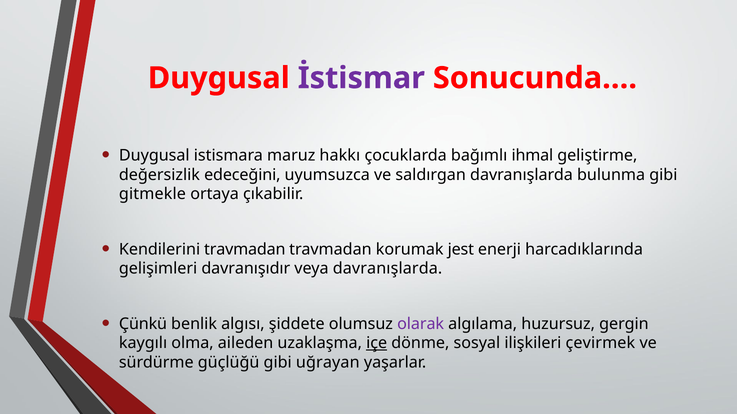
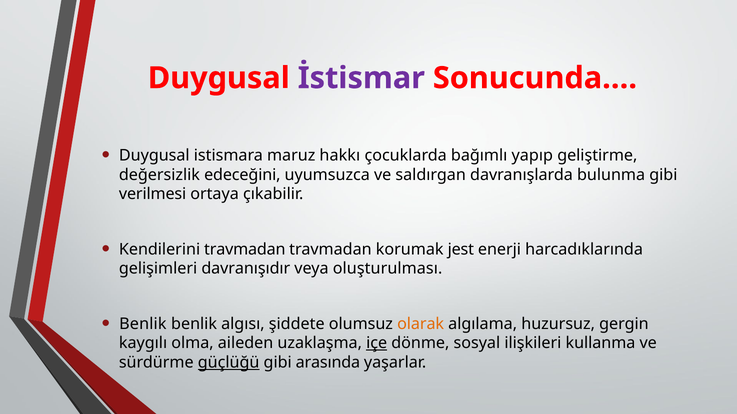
ihmal: ihmal -> yapıp (532, 156)
gitmekle: gitmekle -> verilmesi (153, 194)
veya davranışlarda: davranışlarda -> oluşturulması (388, 269)
Çünkü: Çünkü -> Benlik (143, 324)
olarak colour: purple -> orange (421, 324)
çevirmek: çevirmek -> kullanma (600, 344)
güçlüğü underline: none -> present (229, 363)
uğrayan: uğrayan -> arasında (328, 363)
